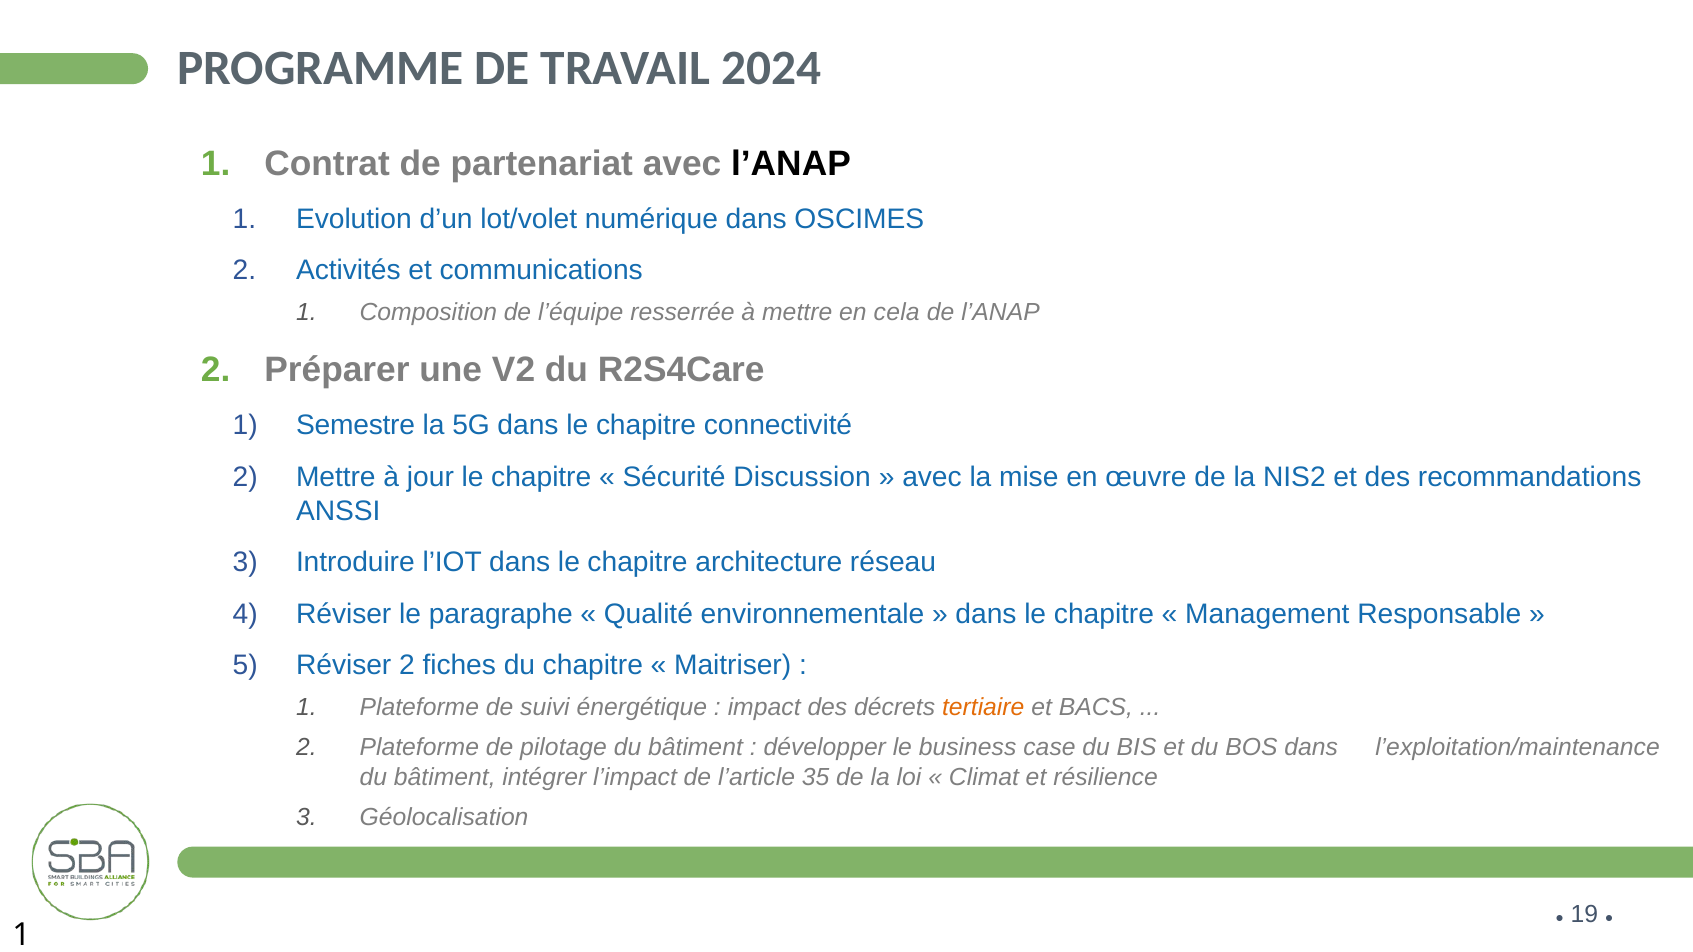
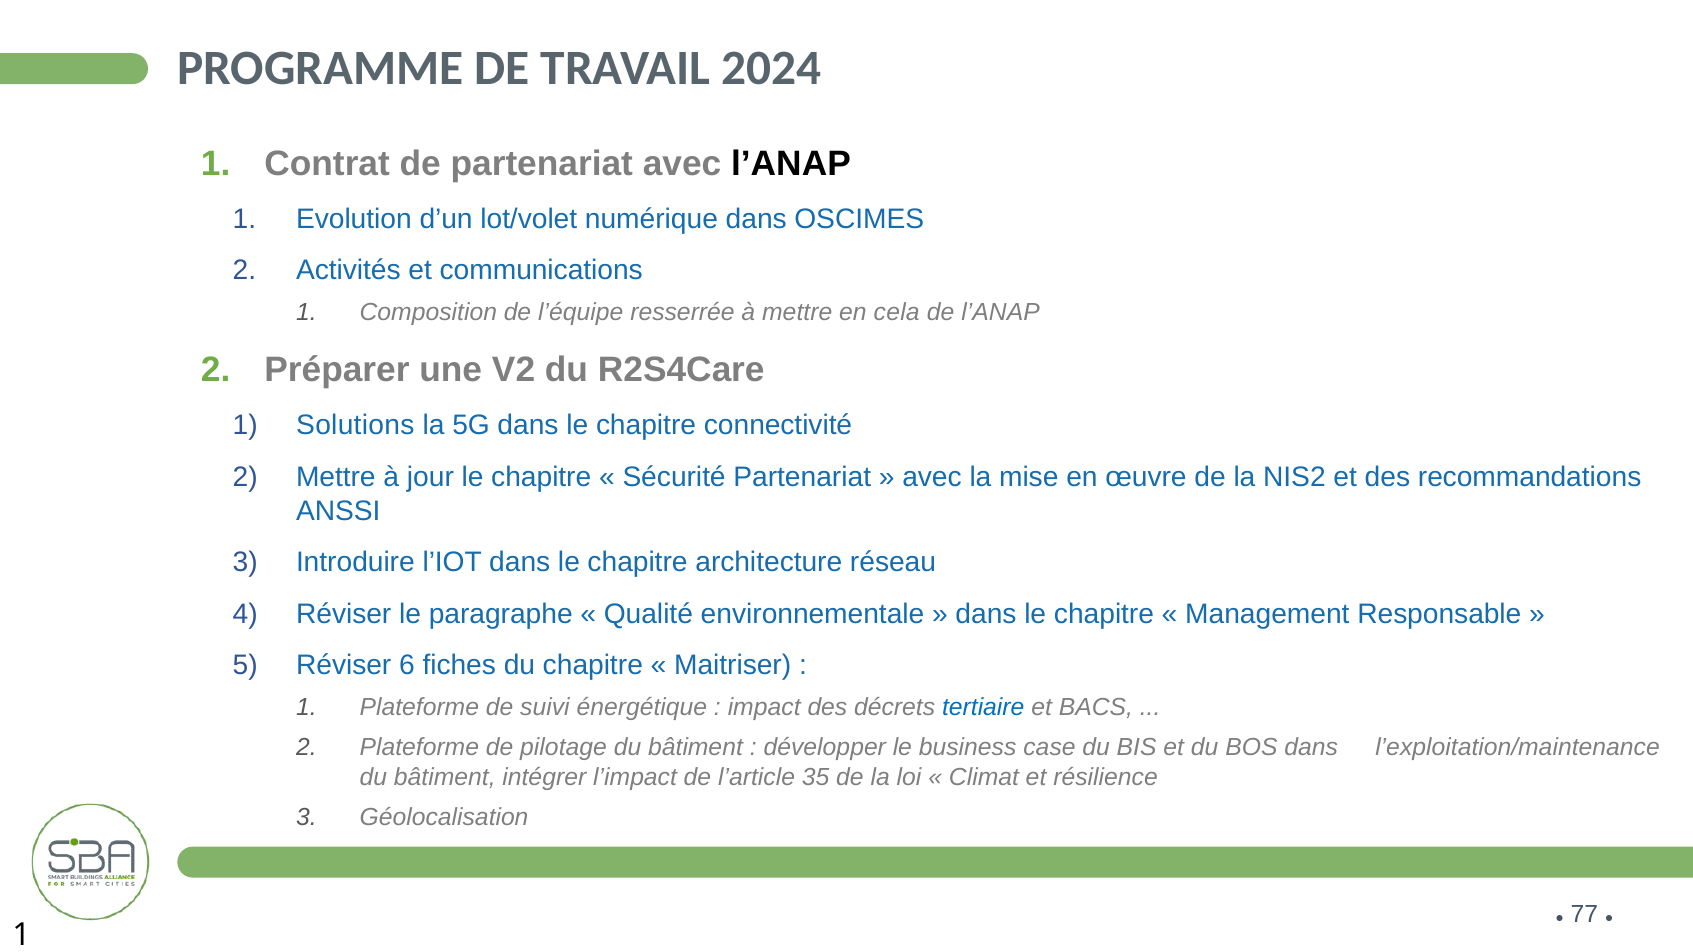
Semestre: Semestre -> Solutions (355, 426)
Sécurité Discussion: Discussion -> Partenariat (802, 477)
Réviser 2: 2 -> 6 (407, 665)
tertiaire colour: orange -> blue (983, 708)
19: 19 -> 77 (1584, 915)
